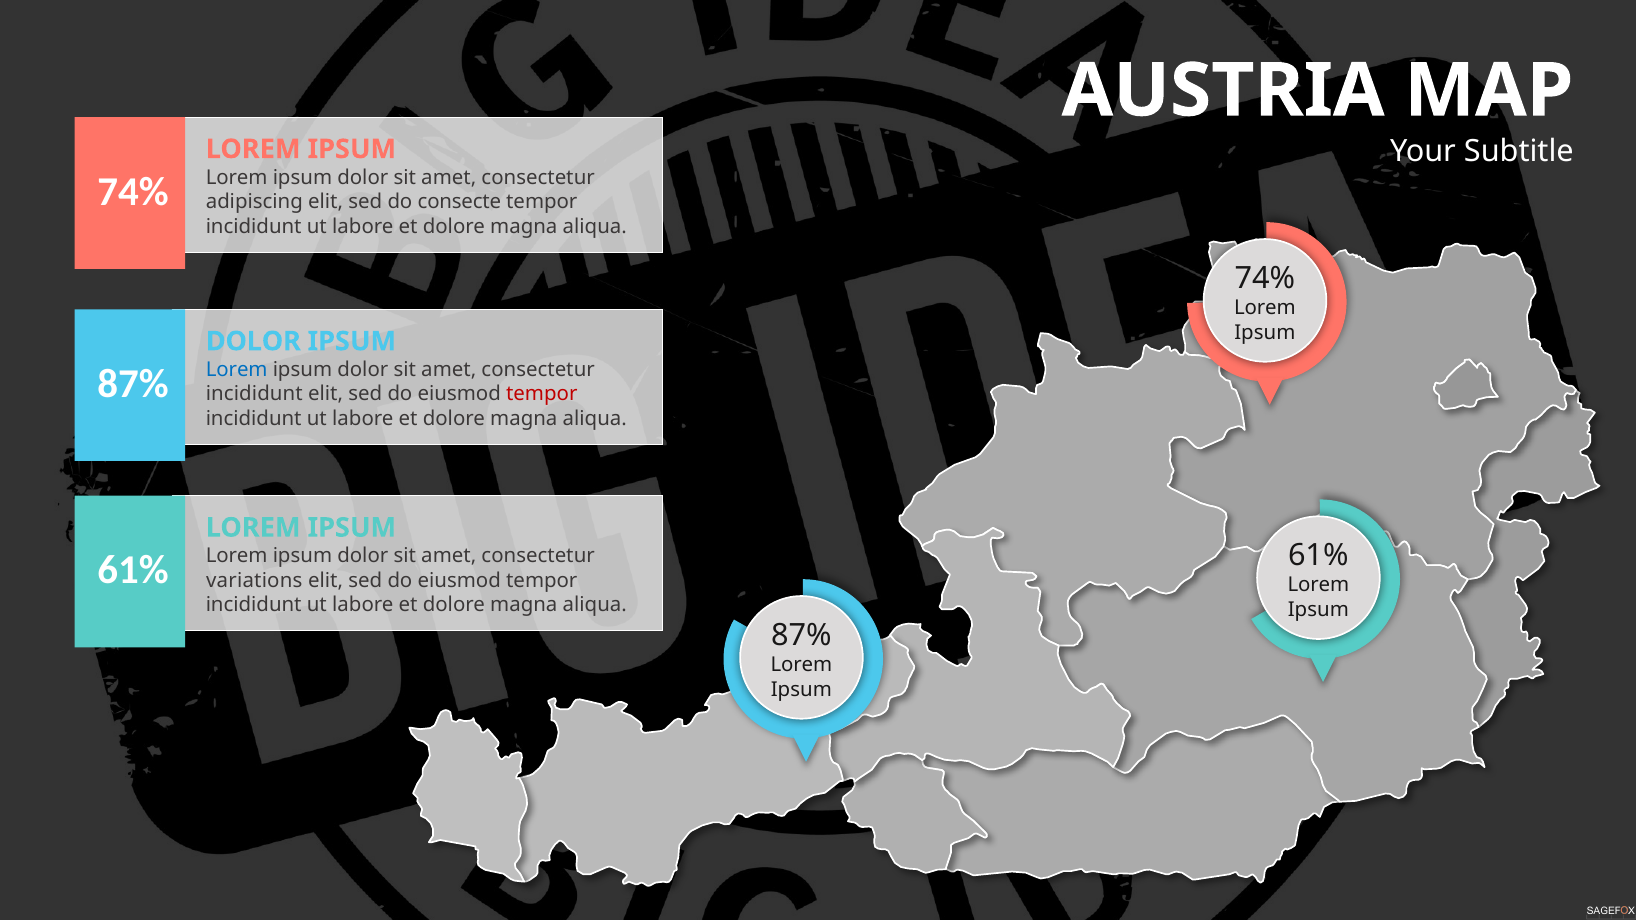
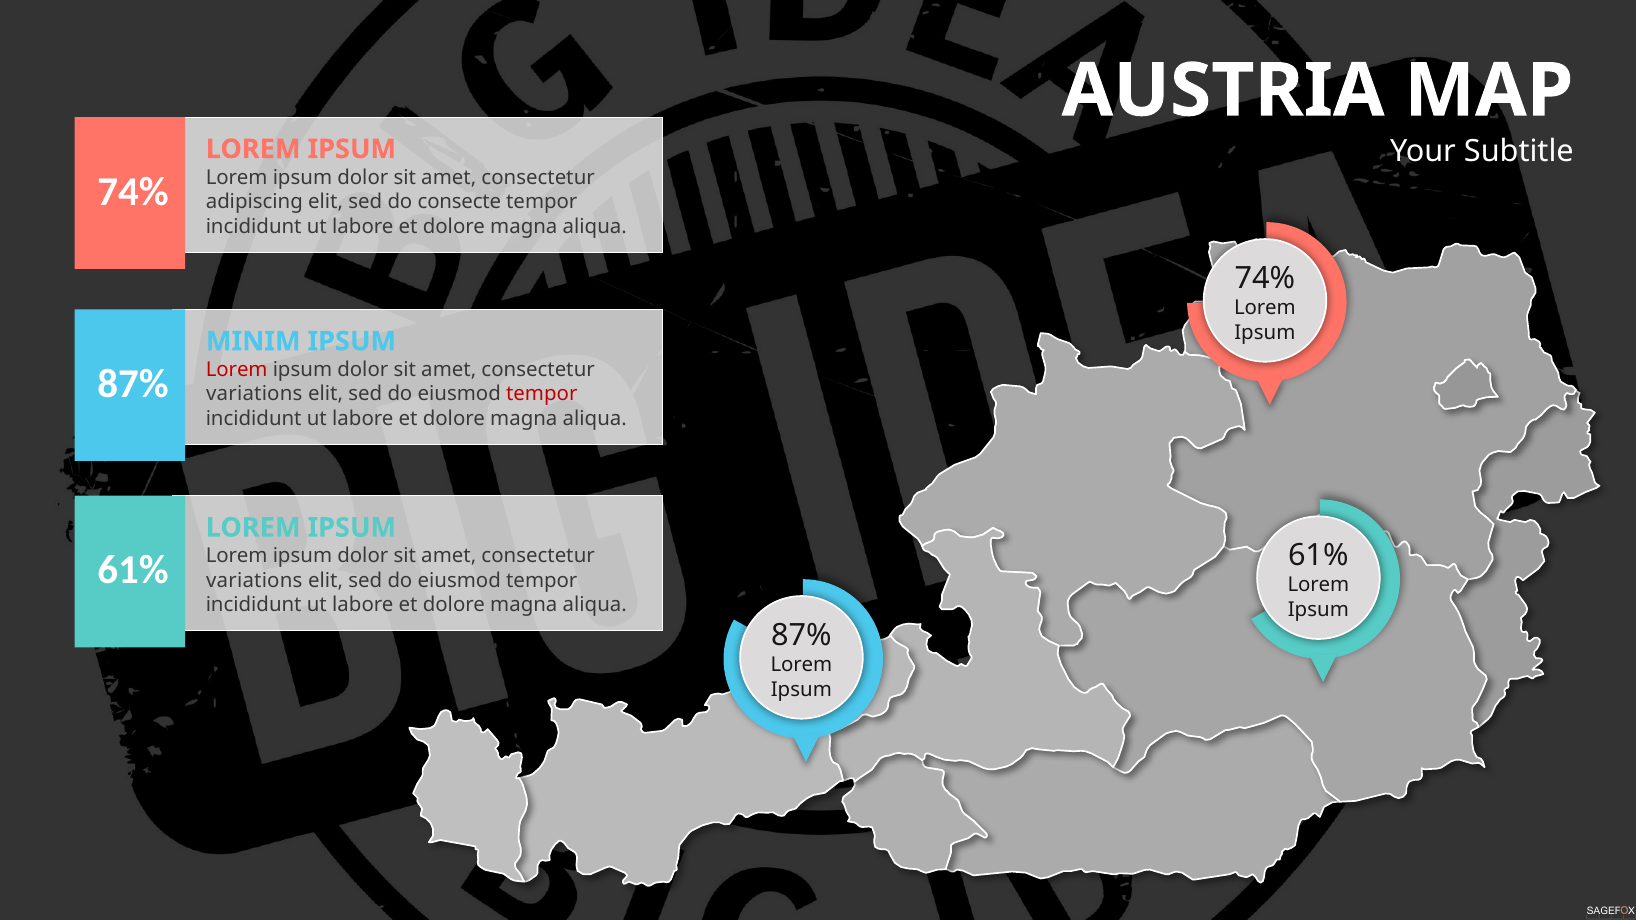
DOLOR: DOLOR -> MINIM (253, 341)
Lorem colour: blue -> red (237, 370)
incididunt: incididunt -> variations (254, 394)
